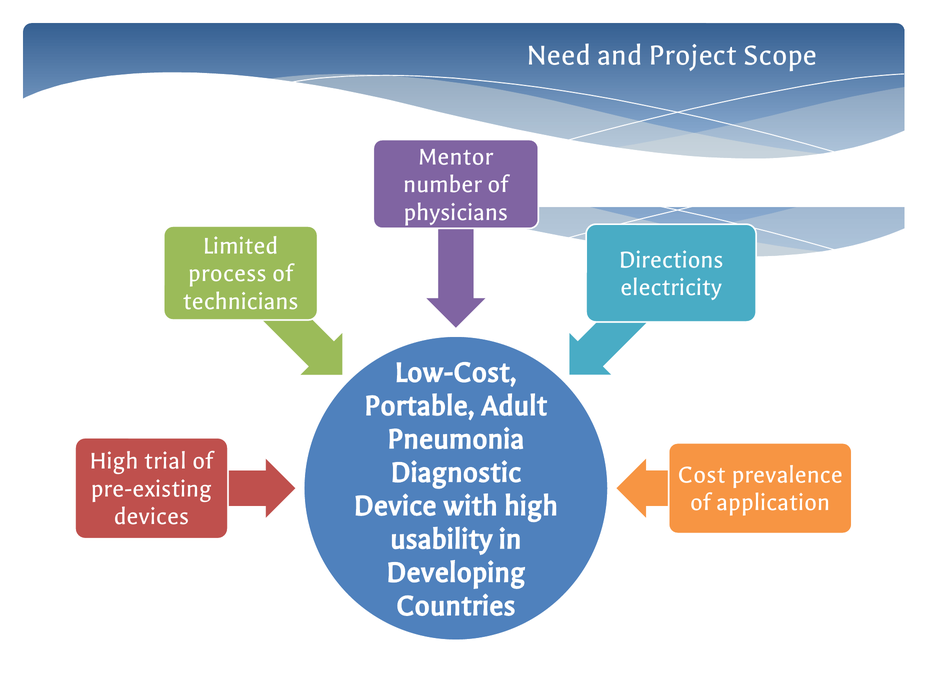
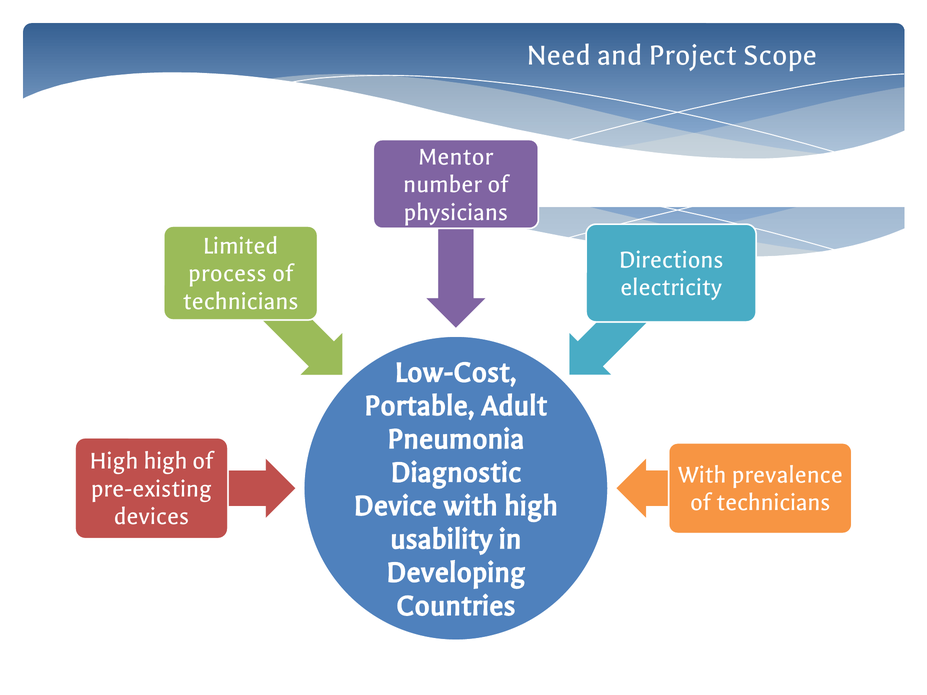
High trial: trial -> high (166, 460)
Cost: Cost -> With (702, 474)
application: application -> technicians (773, 502)
